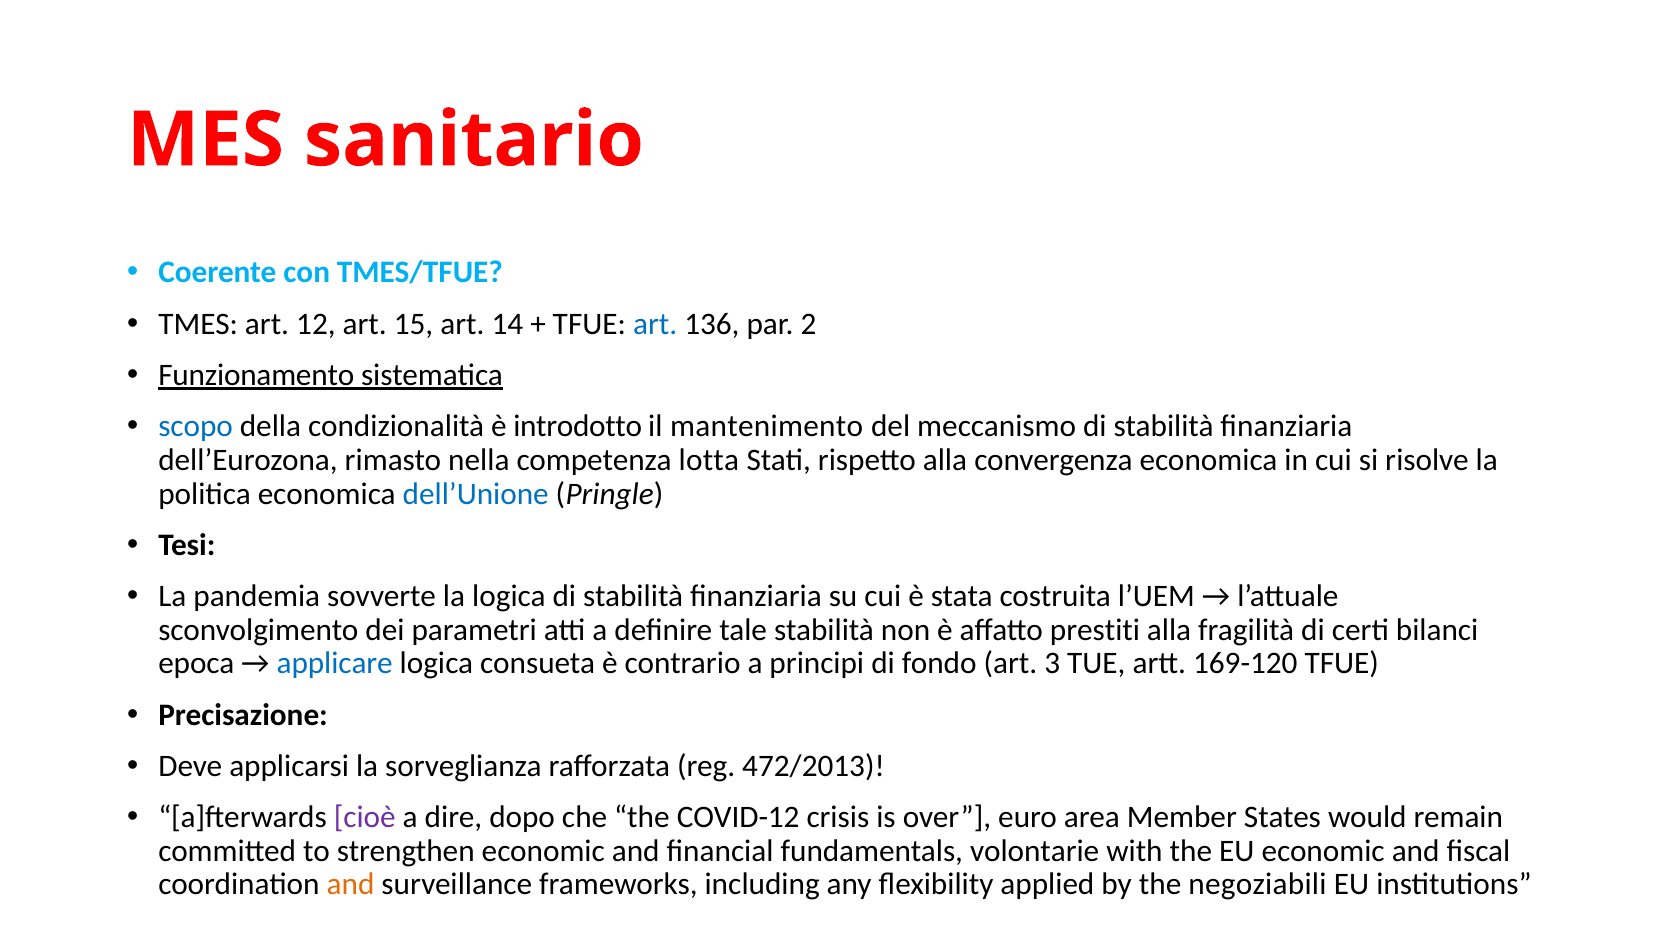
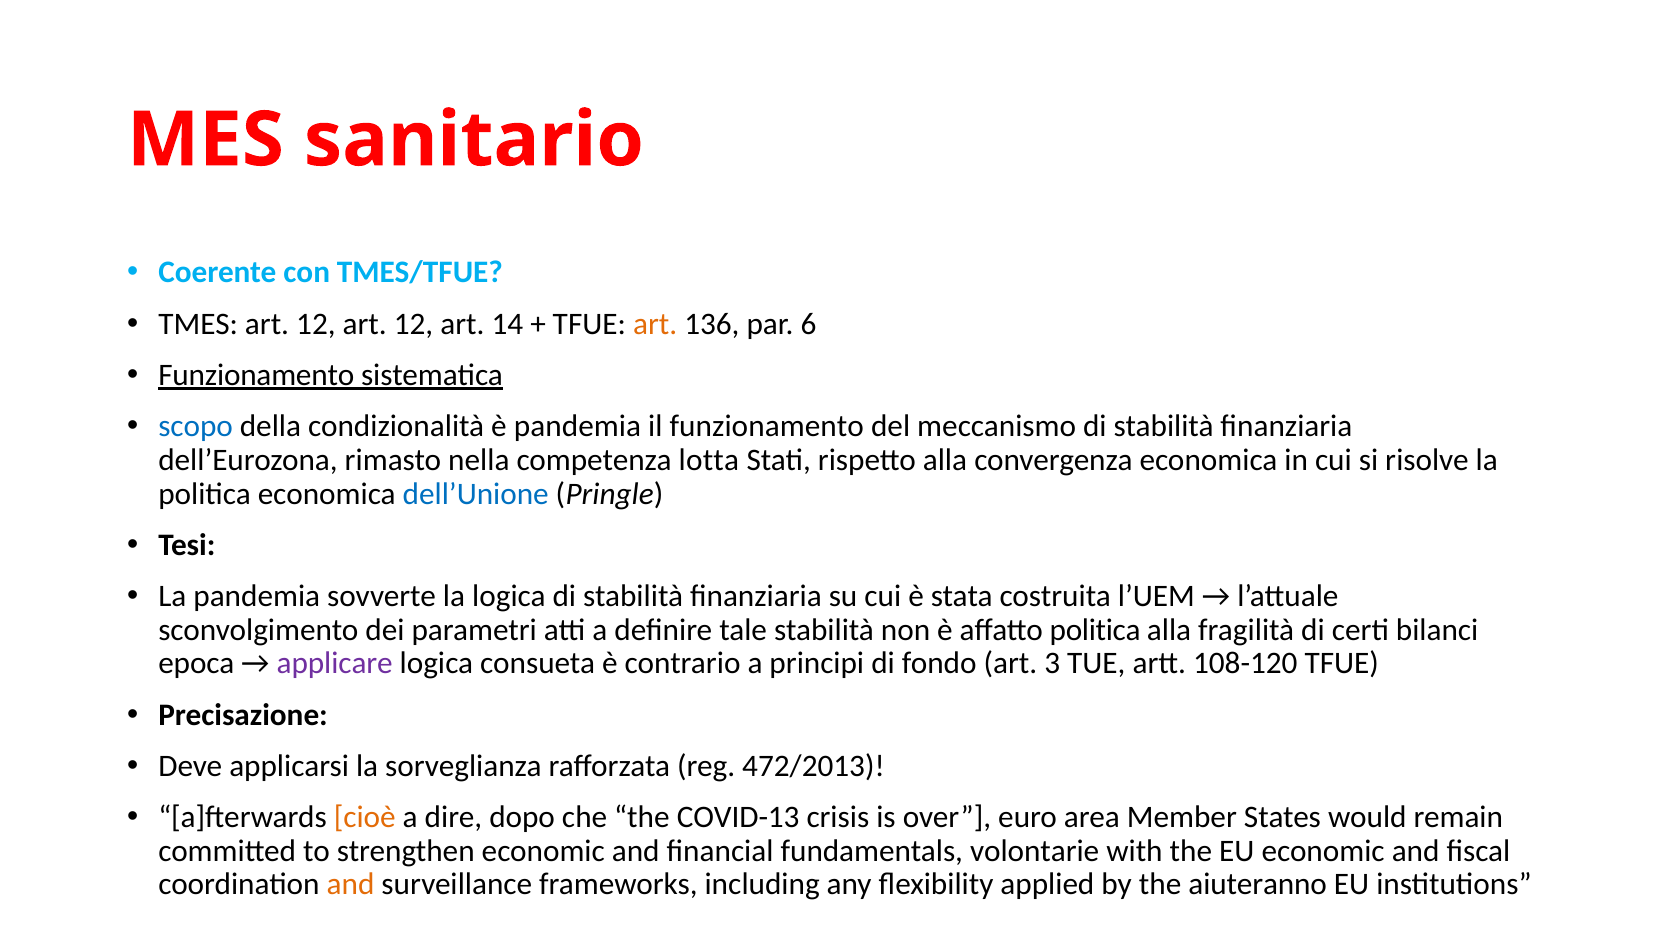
12 art 15: 15 -> 12 (413, 324)
art colour: blue -> orange (655, 324)
2: 2 -> 6 (808, 324)
è introdotto: introdotto -> pandemia (577, 426)
il mantenimento: mantenimento -> funzionamento (767, 426)
affatto prestiti: prestiti -> politica (1095, 630)
applicare colour: blue -> purple (335, 663)
169-120: 169-120 -> 108-120 (1245, 663)
cioè colour: purple -> orange (365, 817)
COVID-12: COVID-12 -> COVID-13 (738, 817)
negoziabili: negoziabili -> aiuteranno (1258, 884)
